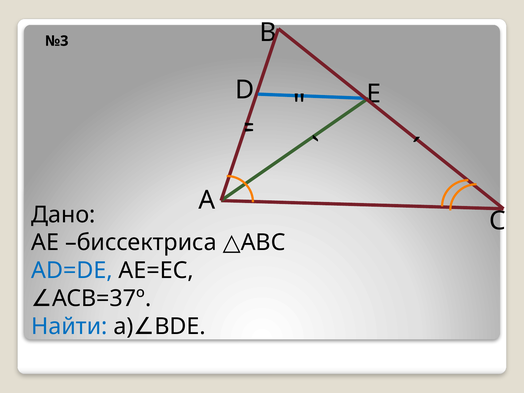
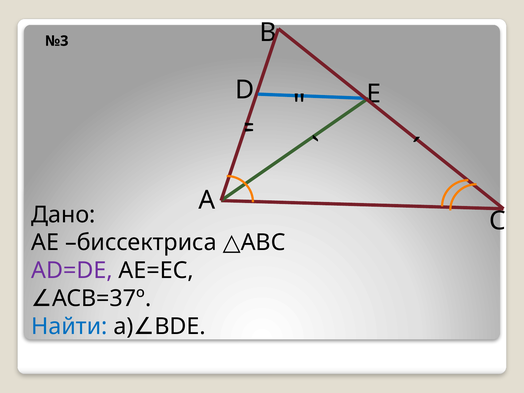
AD=DE colour: blue -> purple (72, 271)
